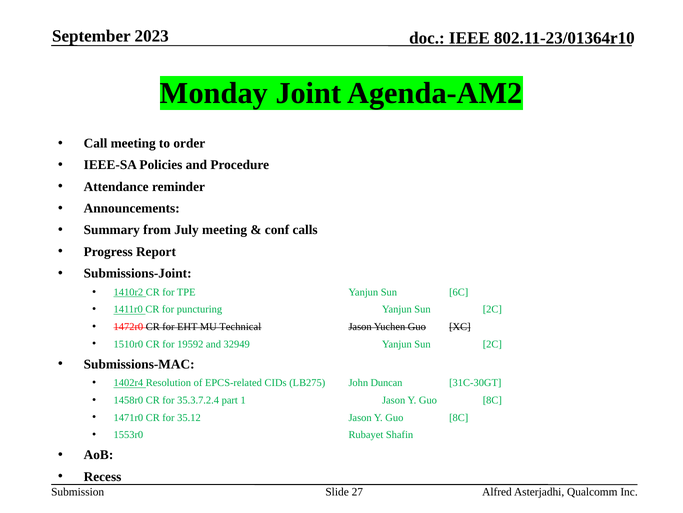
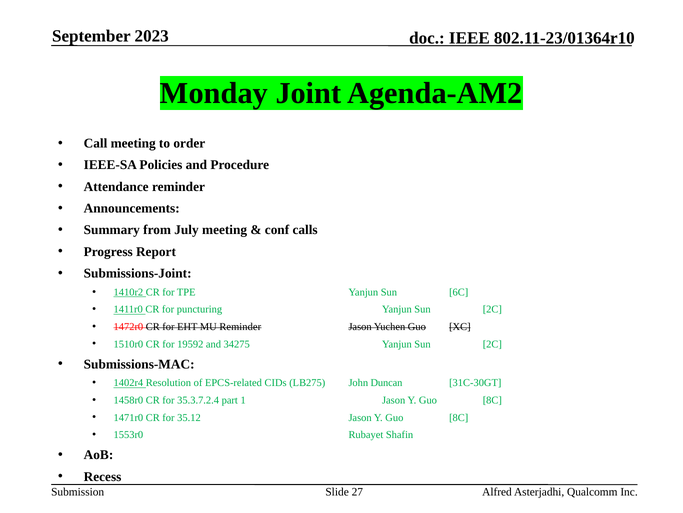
MU Technical: Technical -> Reminder (240, 326)
32949: 32949 -> 34275 (237, 344)
